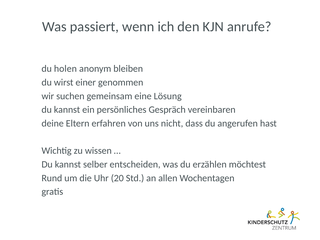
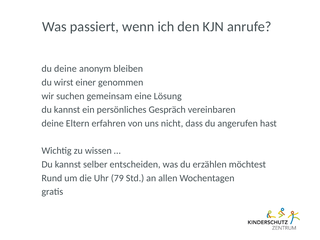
du holen: holen -> deine (65, 69)
20: 20 -> 79 (117, 178)
